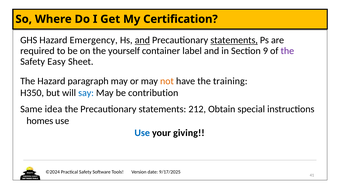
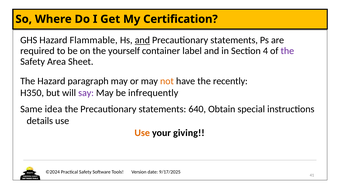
Emergency: Emergency -> Flammable (94, 40)
statements underline: present -> none (234, 40)
9: 9 -> 4 (265, 51)
Easy: Easy -> Area (57, 62)
training: training -> recently (230, 81)
say colour: blue -> purple (86, 93)
contribution: contribution -> infrequently (153, 93)
212: 212 -> 640 (197, 109)
homes: homes -> details (40, 121)
Use colour: blue -> orange (142, 133)
